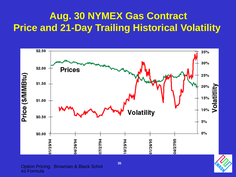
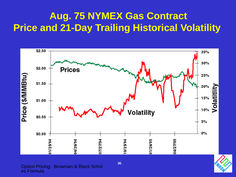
30: 30 -> 75 (80, 16)
